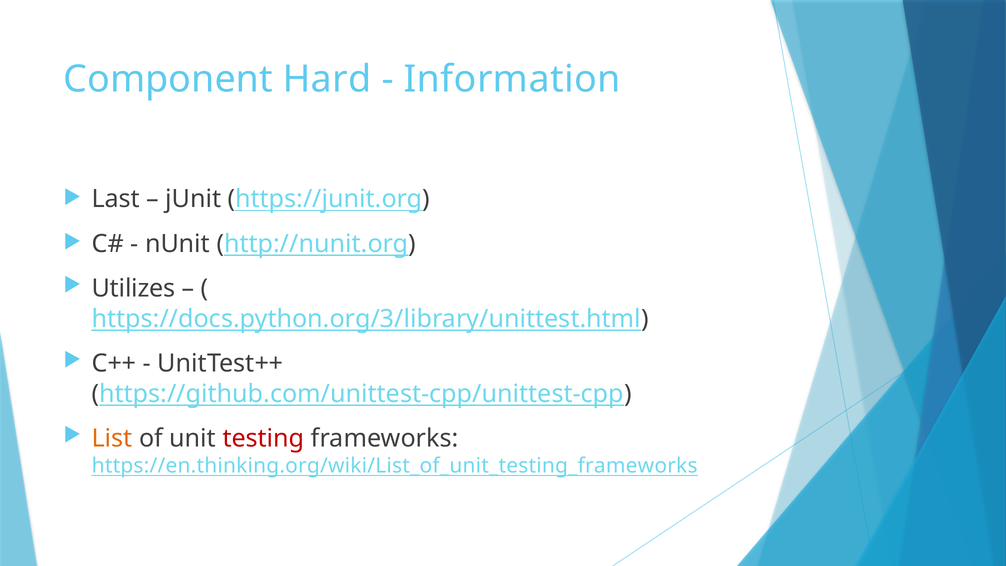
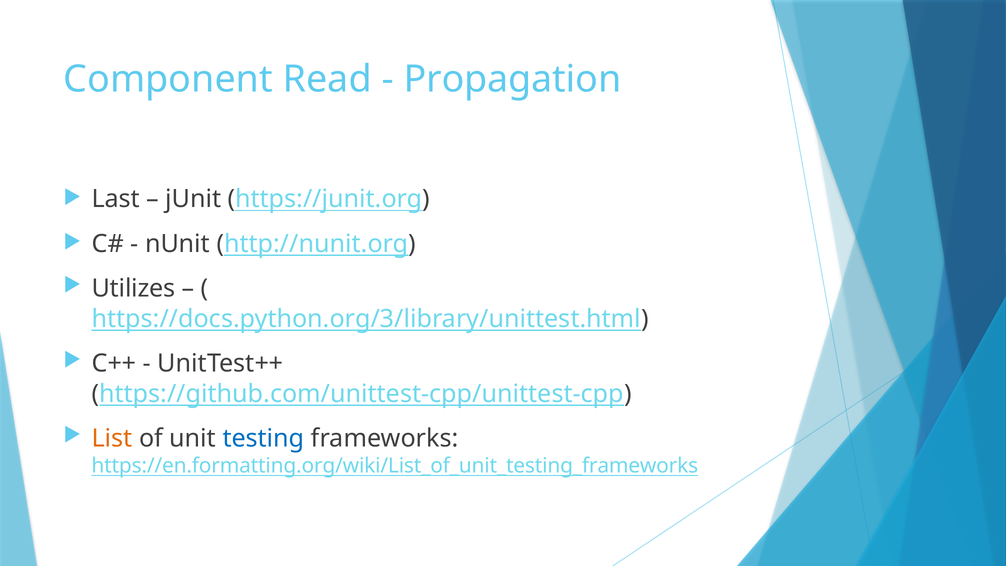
Hard: Hard -> Read (327, 79)
Information: Information -> Propagation (512, 79)
testing colour: red -> blue (263, 439)
https://en.thinking.org/wiki/List_of_unit_testing_frameworks: https://en.thinking.org/wiki/List_of_unit_testing_frameworks -> https://en.formatting.org/wiki/List_of_unit_testing_frameworks (395, 466)
